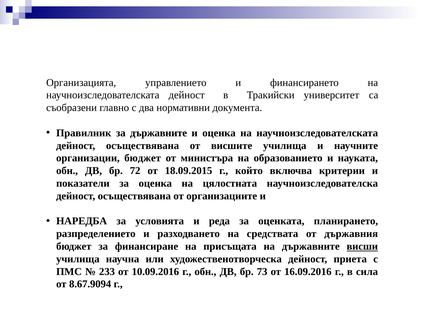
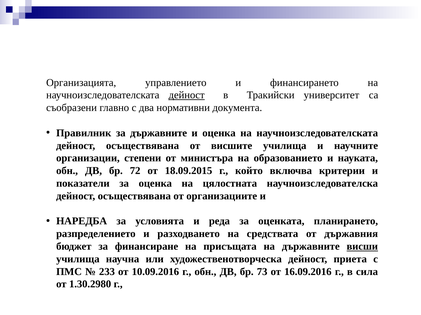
дейност underline: none -> present (187, 95)
организации бюджет: бюджет -> степени (143, 159)
8.67.9094: 8.67.9094 -> 1.30.2980 (90, 285)
